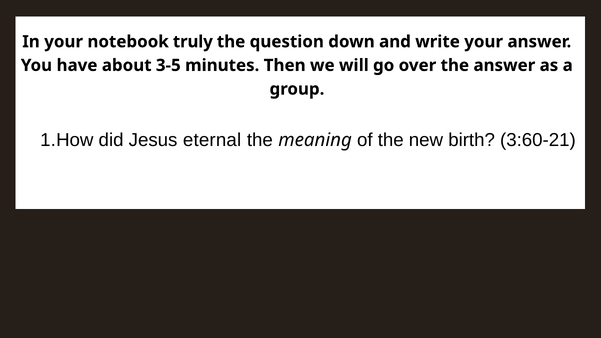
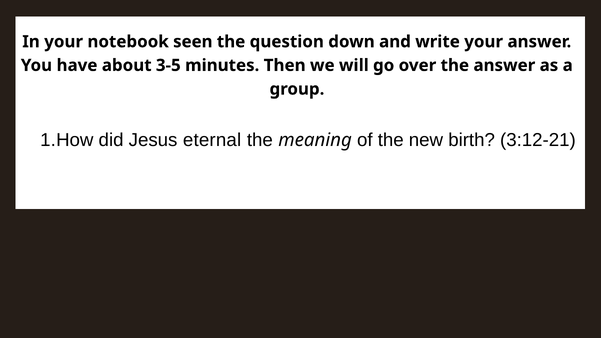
truly: truly -> seen (193, 42)
3:60-21: 3:60-21 -> 3:12-21 (538, 140)
